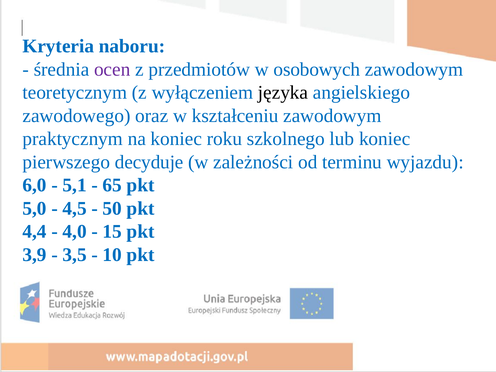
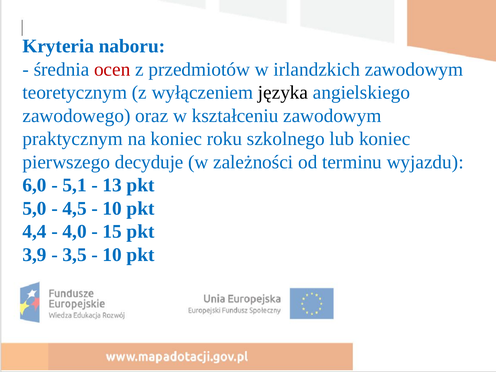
ocen colour: purple -> red (112, 69)
osobowych: osobowych -> irlandzkich (317, 69)
65: 65 -> 13 (112, 185)
50: 50 -> 10 (112, 208)
